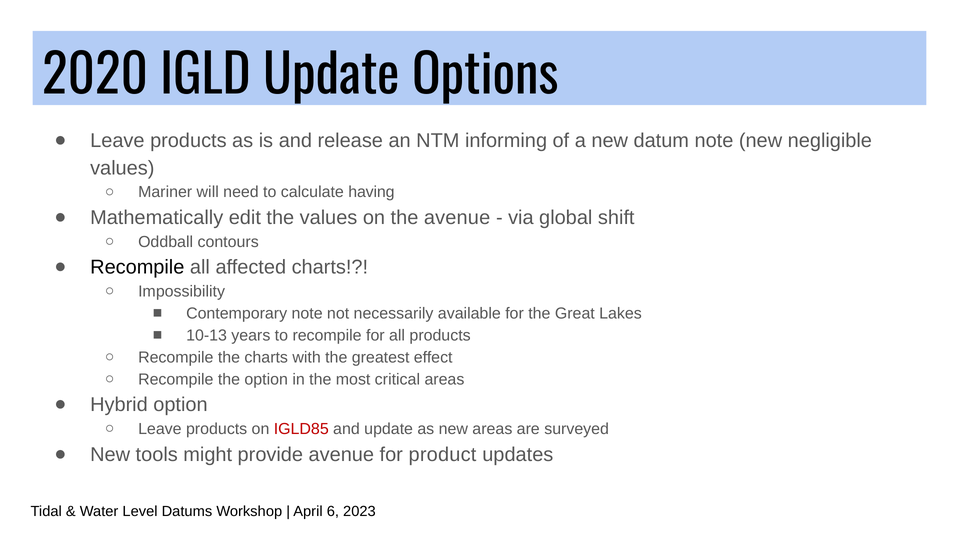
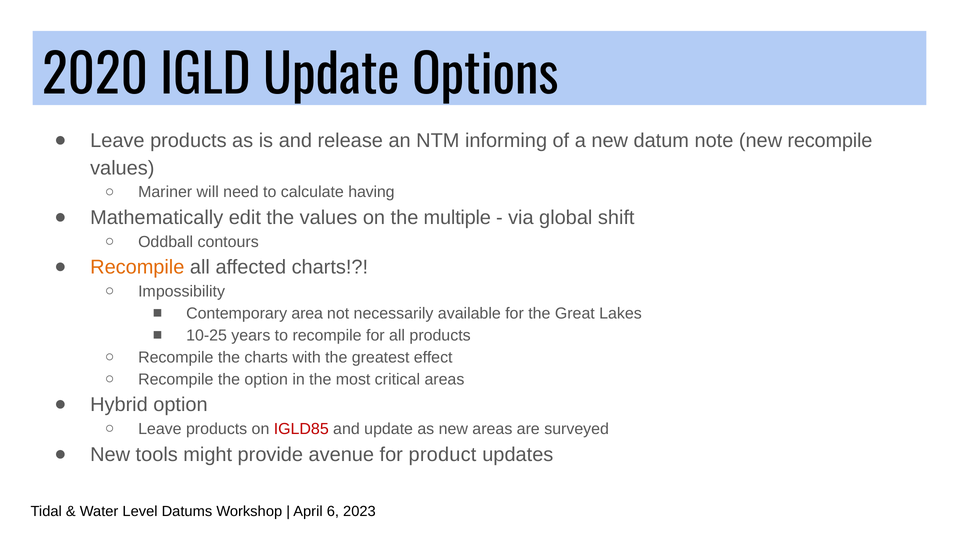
new negligible: negligible -> recompile (830, 141)
the avenue: avenue -> multiple (457, 218)
Recompile colour: black -> orange (137, 267)
Contemporary note: note -> area (307, 314)
10-13: 10-13 -> 10-25 (207, 336)
